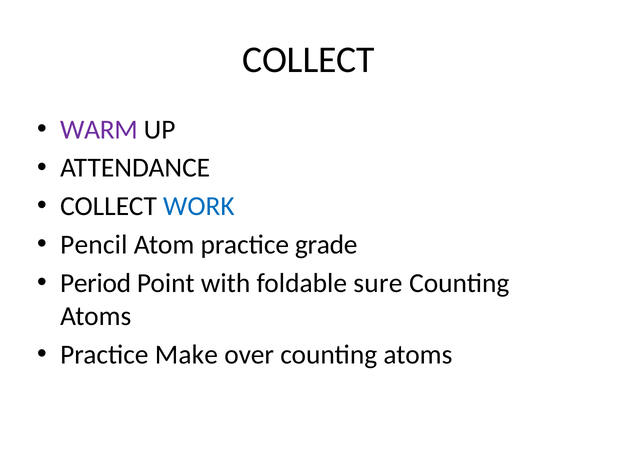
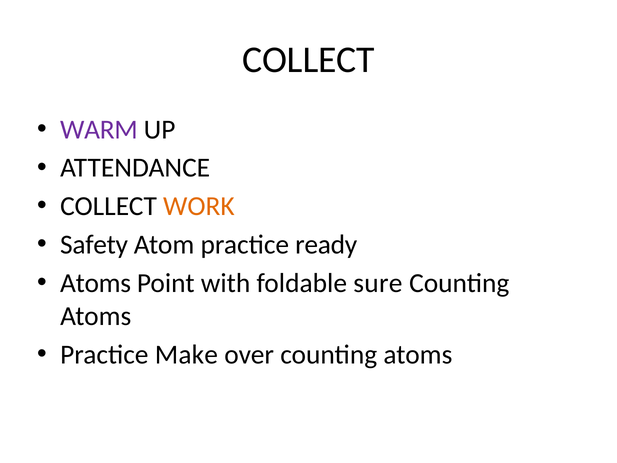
WORK colour: blue -> orange (199, 206)
Pencil: Pencil -> Safety (94, 245)
grade: grade -> ready (326, 245)
Period: Period -> Atoms (96, 283)
